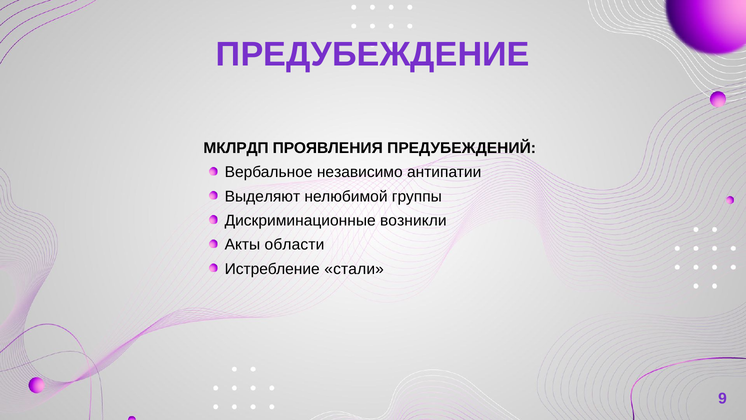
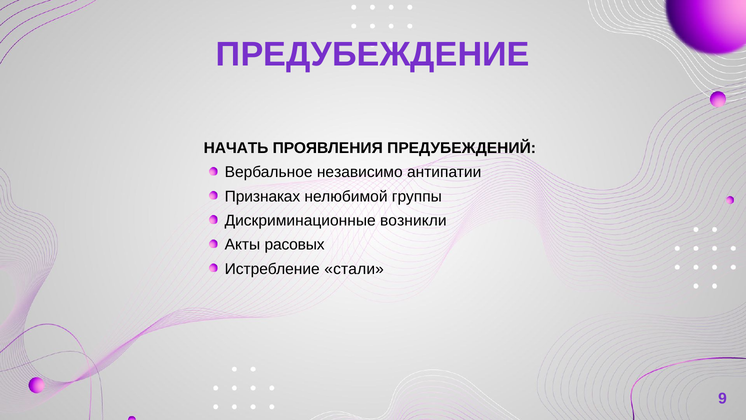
МКЛРДП: МКЛРДП -> НАЧАТЬ (236, 148)
Выделяют: Выделяют -> Признаках (262, 196)
области: области -> расовых (295, 245)
